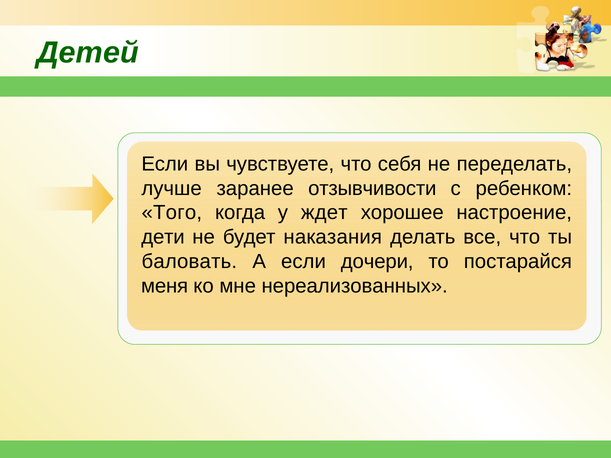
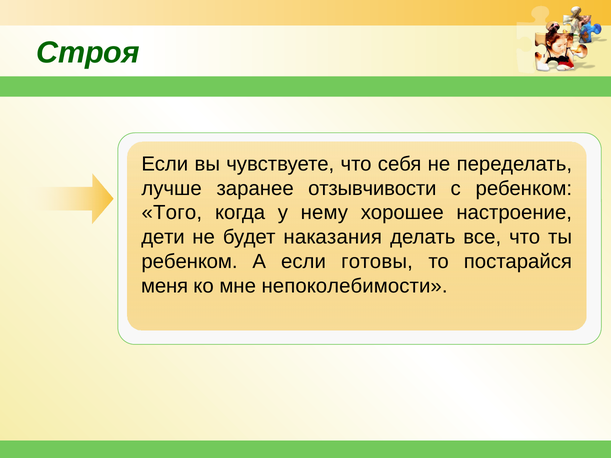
Детей: Детей -> Строя (88, 53)
ждет: ждет -> нему (324, 213)
баловать: баловать -> ребенком (189, 262)
дочери: дочери -> готовы (377, 262)
нереализованных: нереализованных -> непоколебимости (355, 286)
